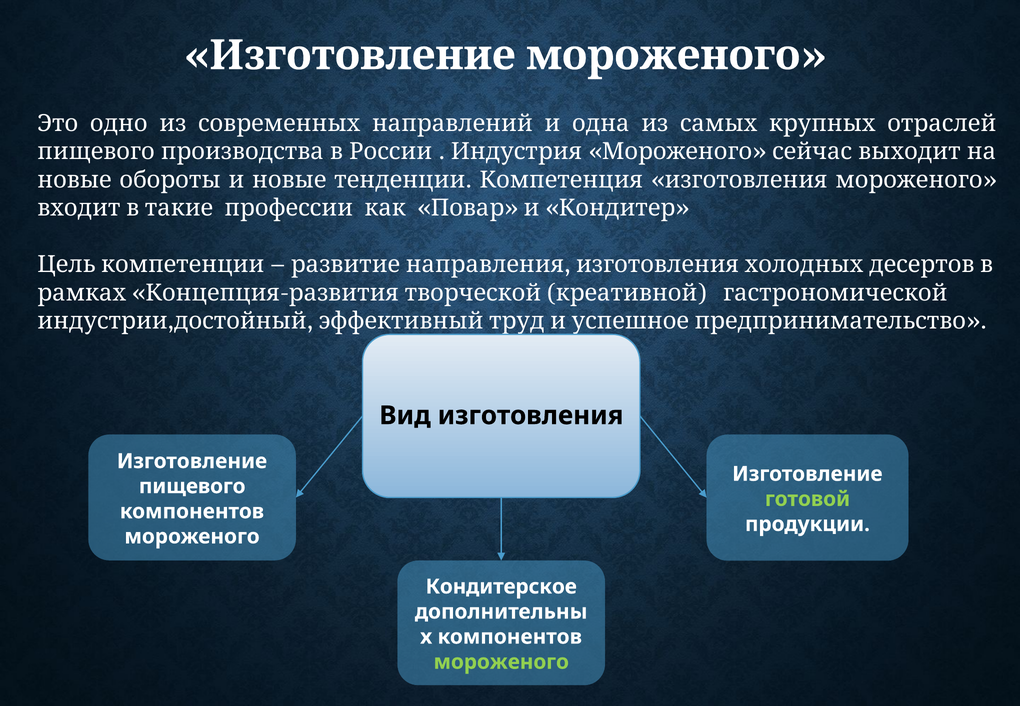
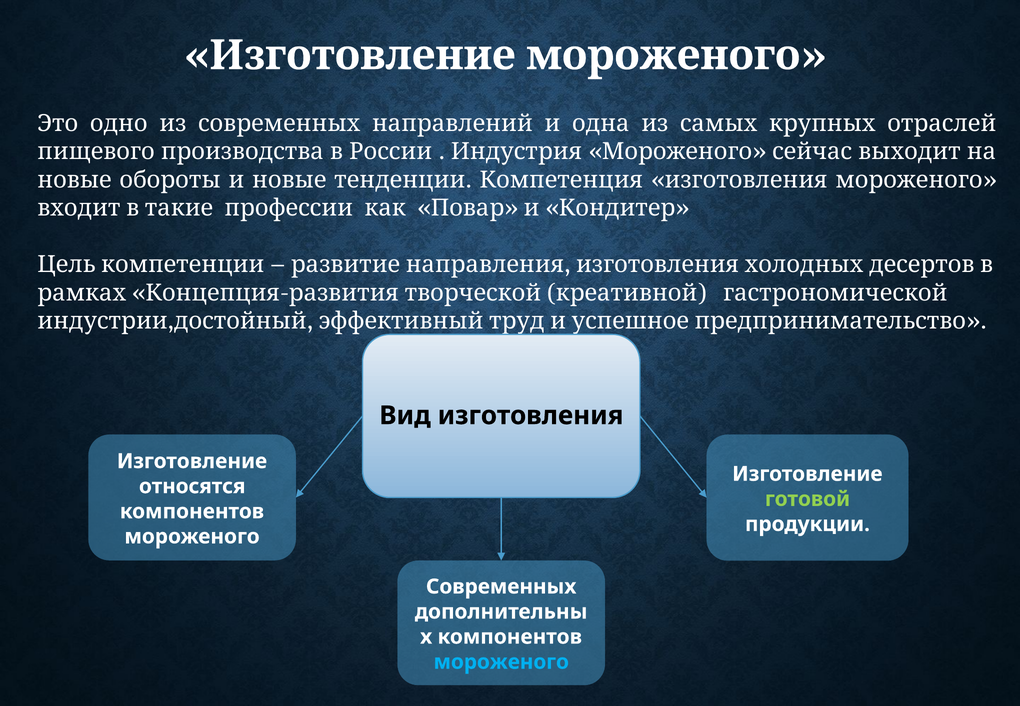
пищевого: пищевого -> относятся (192, 486)
Кондитерское: Кондитерское -> Современных (501, 587)
мороженого colour: light green -> light blue (501, 662)
